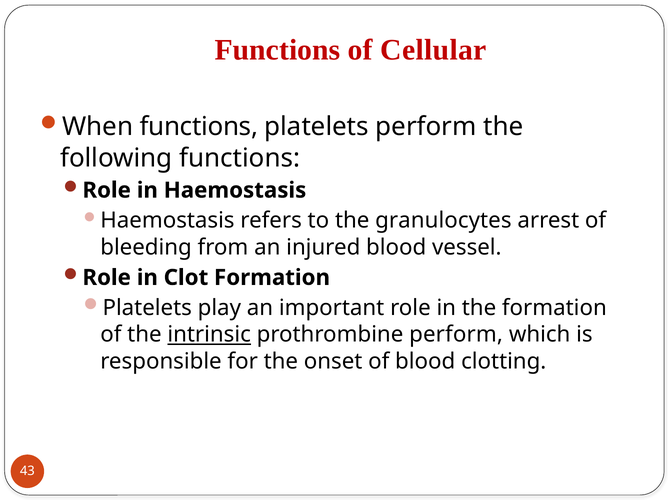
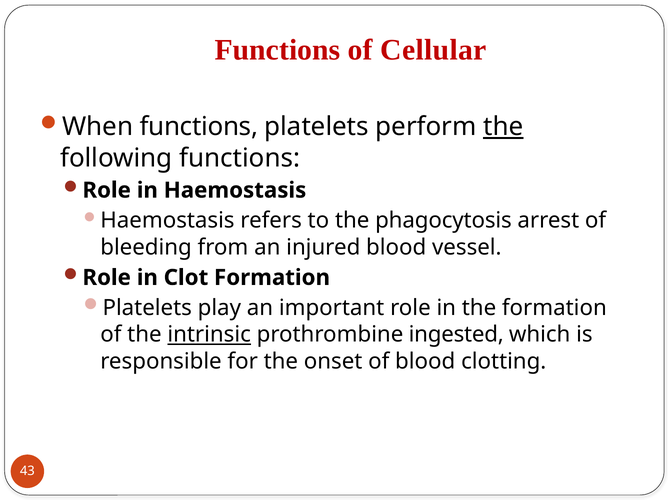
the underline: none -> present (503, 127)
granulocytes: granulocytes -> phagocytosis (443, 220)
prothrombine perform: perform -> ingested (456, 334)
